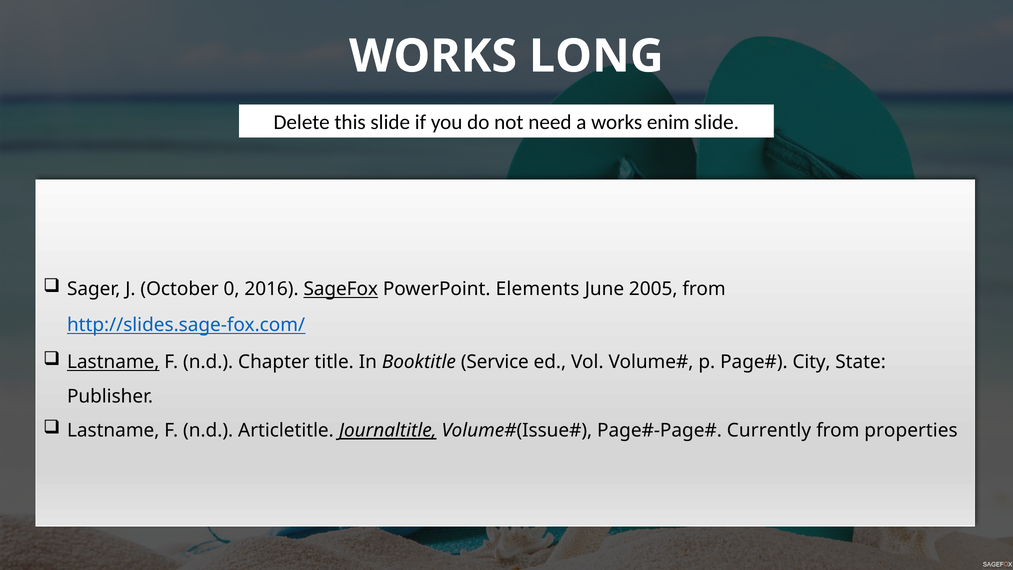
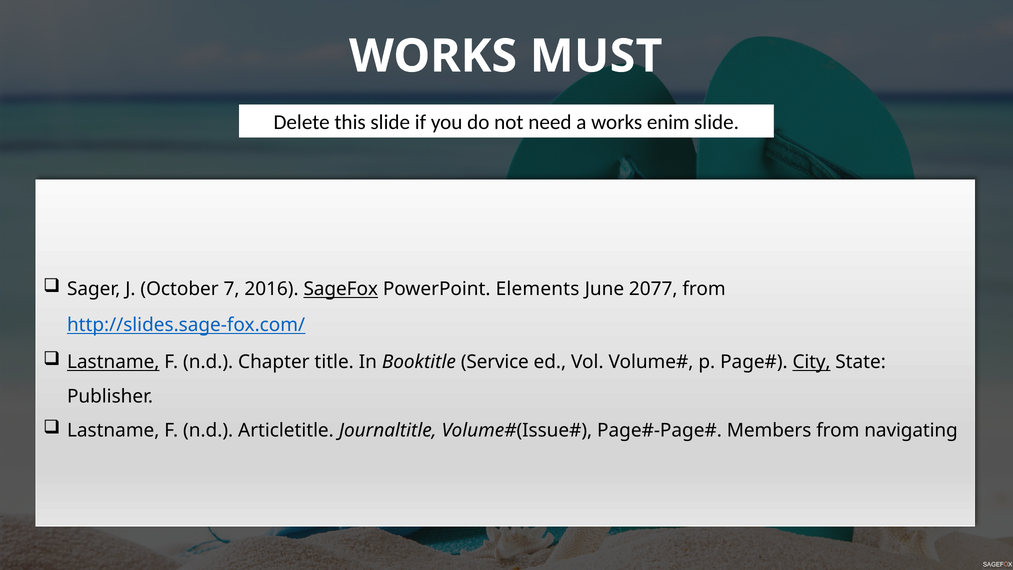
LONG: LONG -> MUST (596, 56)
0: 0 -> 7 (232, 289)
2005: 2005 -> 2077 (653, 289)
City underline: none -> present (812, 362)
Journaltitle underline: present -> none (388, 430)
Currently: Currently -> Members (769, 430)
properties: properties -> navigating (911, 430)
